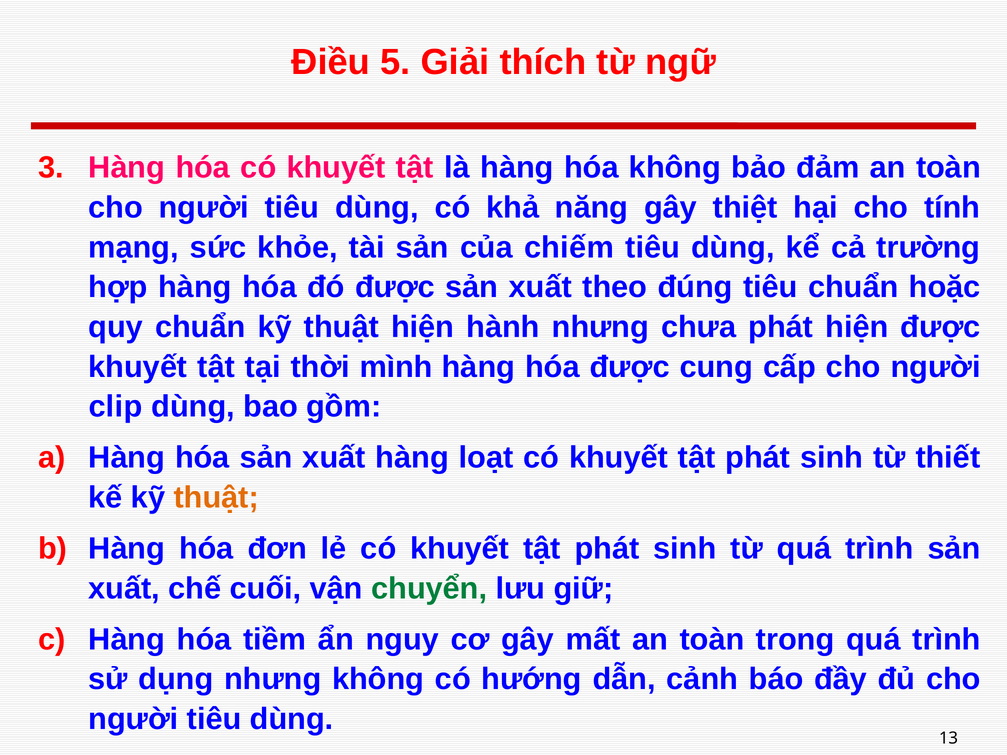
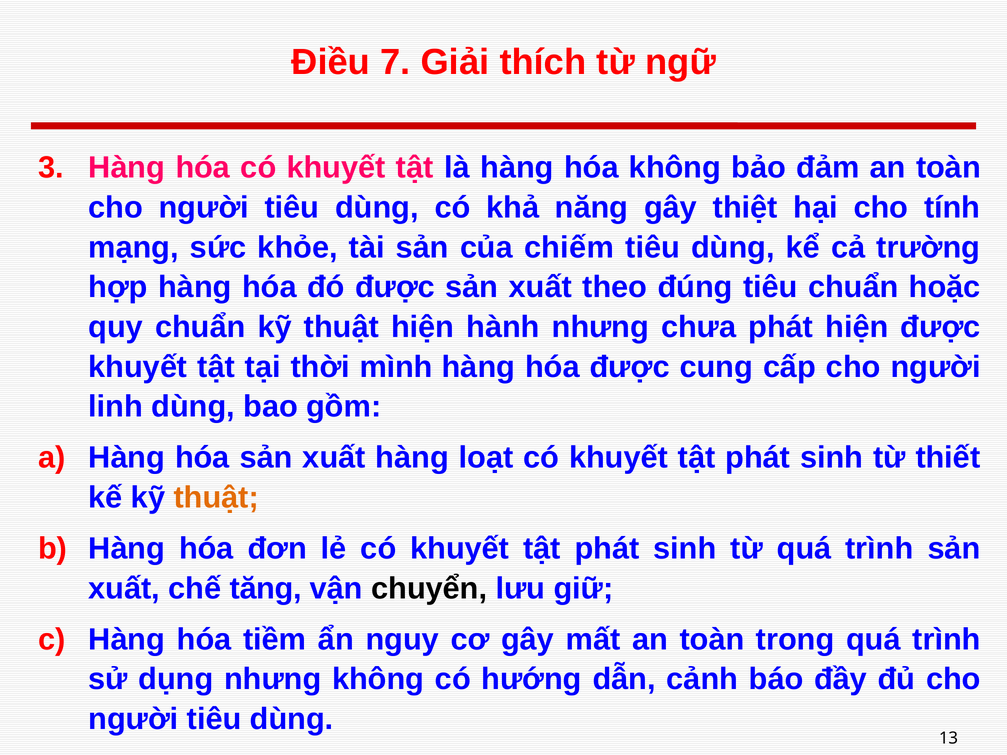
5: 5 -> 7 (395, 62)
clip: clip -> linh (116, 407)
cuối: cuối -> tăng (266, 589)
chuyển colour: green -> black (429, 589)
